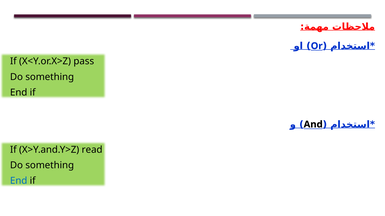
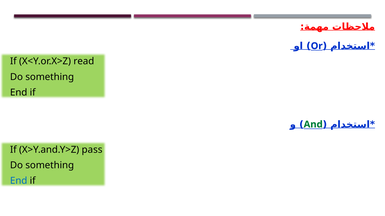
pass: pass -> read (84, 61)
And colour: black -> green (313, 125)
read: read -> pass (92, 150)
